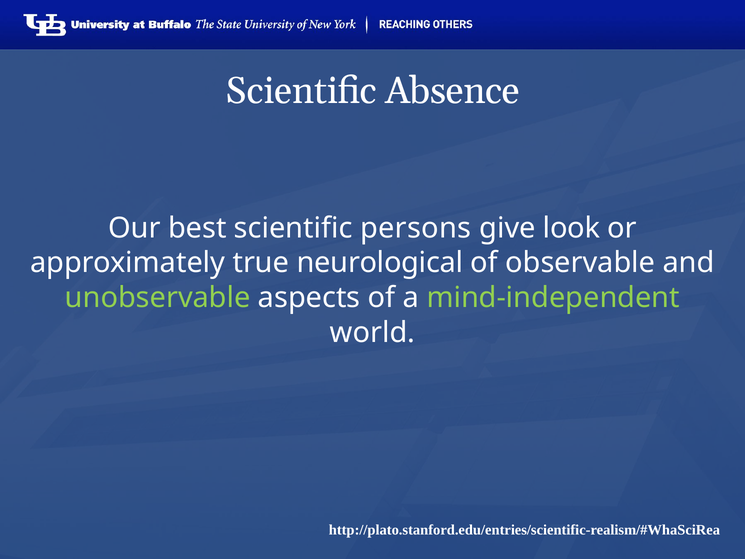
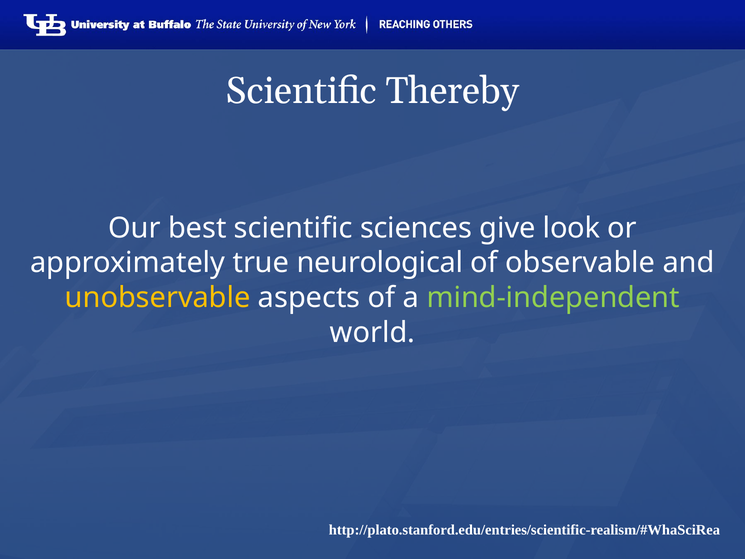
Absence: Absence -> Thereby (452, 91)
persons: persons -> sciences (416, 228)
unobservable colour: light green -> yellow (158, 298)
